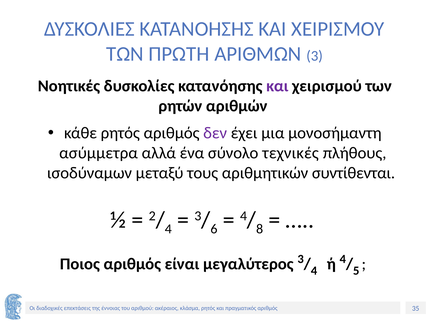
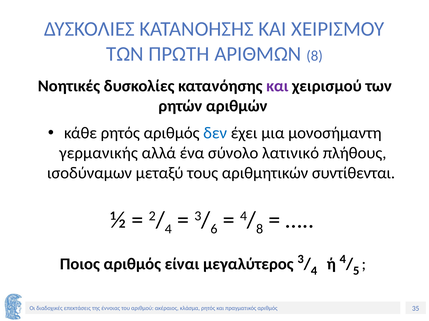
ΑΡΙΘΜΩΝ 3: 3 -> 8 (315, 56)
δεν colour: purple -> blue (215, 133)
ασύμμετρα: ασύμμετρα -> γερμανικής (99, 153)
τεχνικές: τεχνικές -> λατινικό (291, 153)
